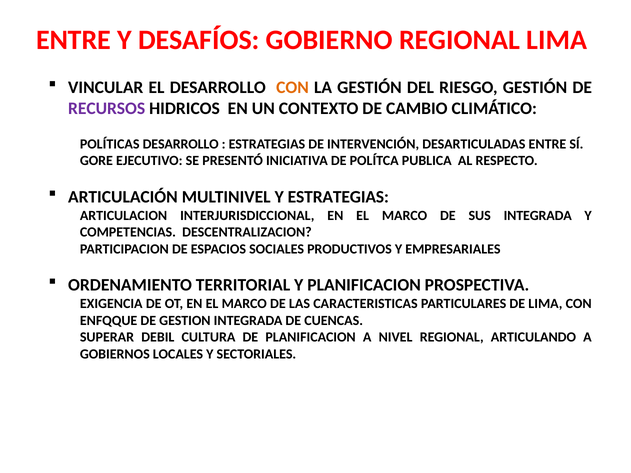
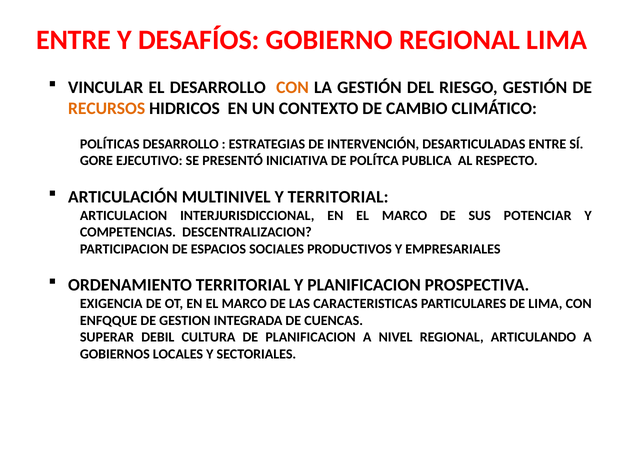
RECURSOS colour: purple -> orange (107, 109)
Y ESTRATEGIAS: ESTRATEGIAS -> TERRITORIAL (338, 197)
SUS INTEGRADA: INTEGRADA -> POTENCIAR (538, 216)
